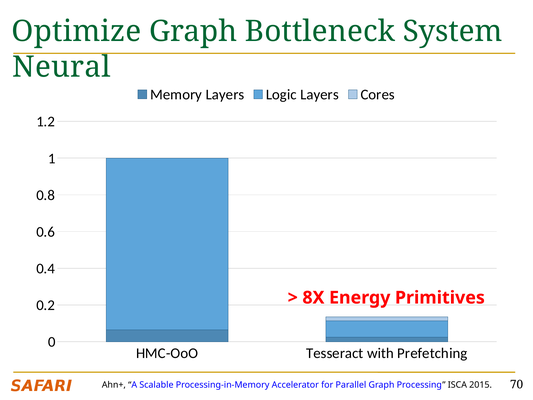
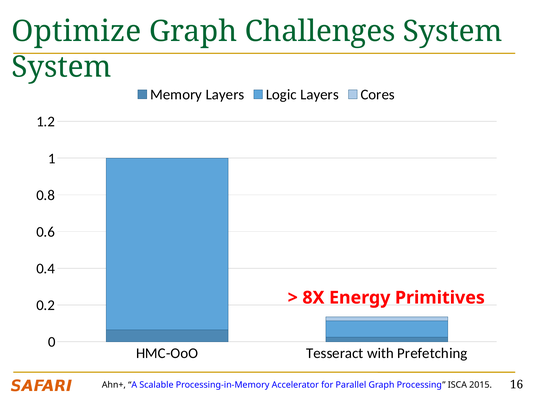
Bottleneck: Bottleneck -> Challenges (320, 31)
Neural: Neural -> System (62, 67)
70: 70 -> 16 (517, 384)
